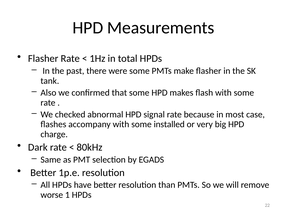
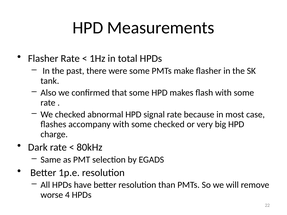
some installed: installed -> checked (169, 125)
1: 1 -> 4 (67, 195)
